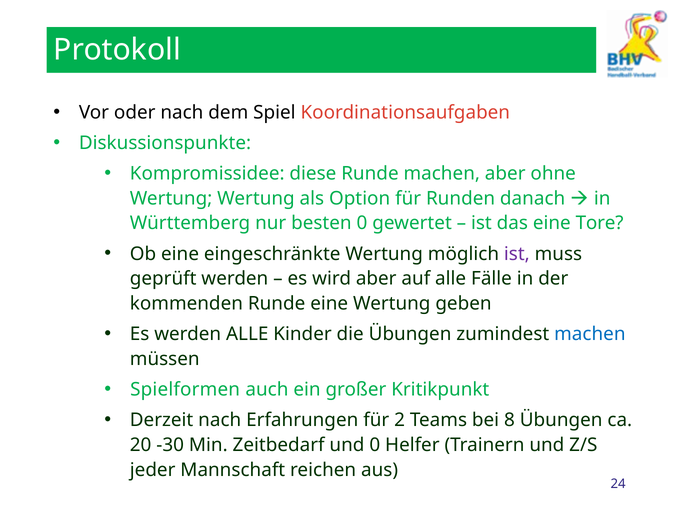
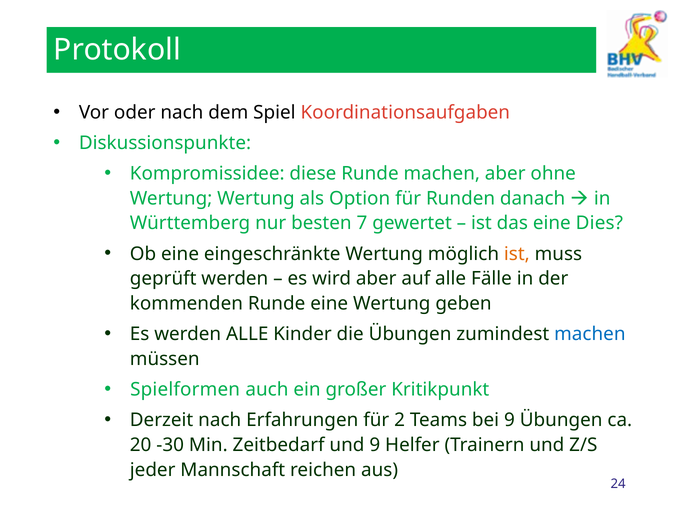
besten 0: 0 -> 7 (362, 223)
Tore: Tore -> Dies (599, 223)
ist colour: purple -> orange (517, 254)
bei 8: 8 -> 9 (509, 420)
und 0: 0 -> 9 (375, 445)
